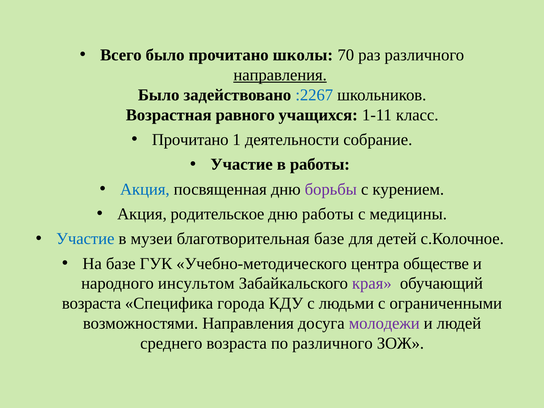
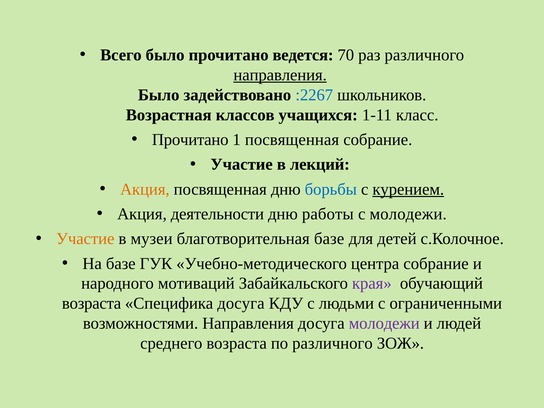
школы: школы -> ведется (303, 55)
равного: равного -> классов (245, 115)
1 деятельности: деятельности -> посвященная (292, 140)
в работы: работы -> лекций (320, 164)
Акция colour: blue -> orange (145, 189)
борьбы colour: purple -> blue (331, 189)
курением underline: none -> present (408, 189)
родительское: родительское -> деятельности (217, 214)
с медицины: медицины -> молодежи (408, 214)
Участие colour: blue -> orange (85, 239)
центра обществе: обществе -> собрание (436, 264)
инсультом: инсультом -> мотиваций (196, 283)
Специфика города: города -> досуга (241, 303)
